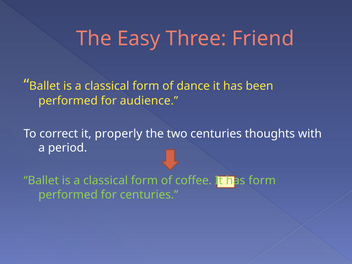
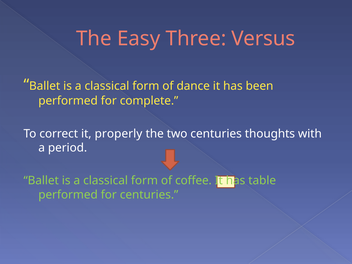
Friend: Friend -> Versus (263, 39)
audience: audience -> complete (149, 101)
has form: form -> table (262, 181)
